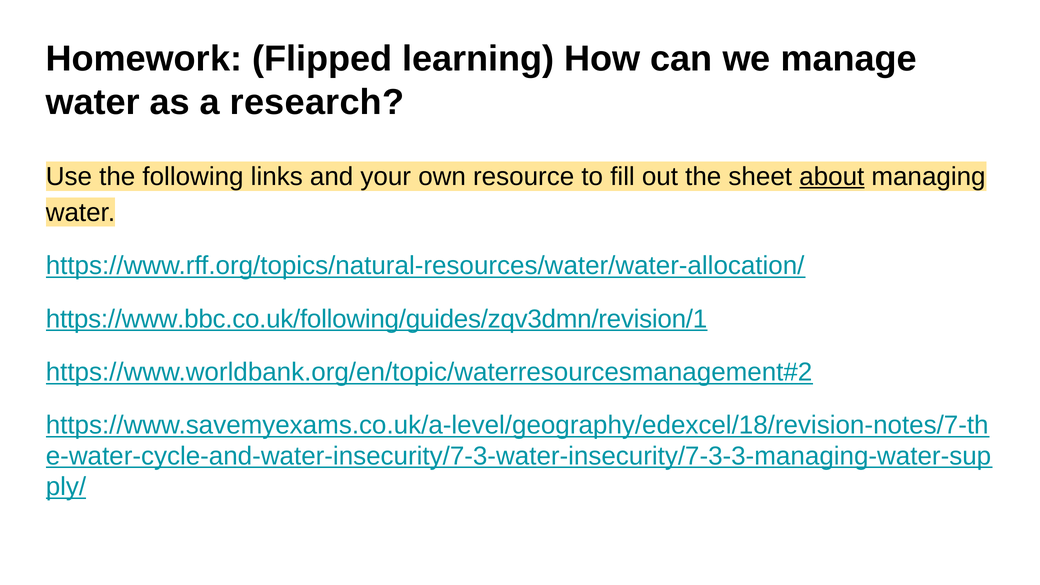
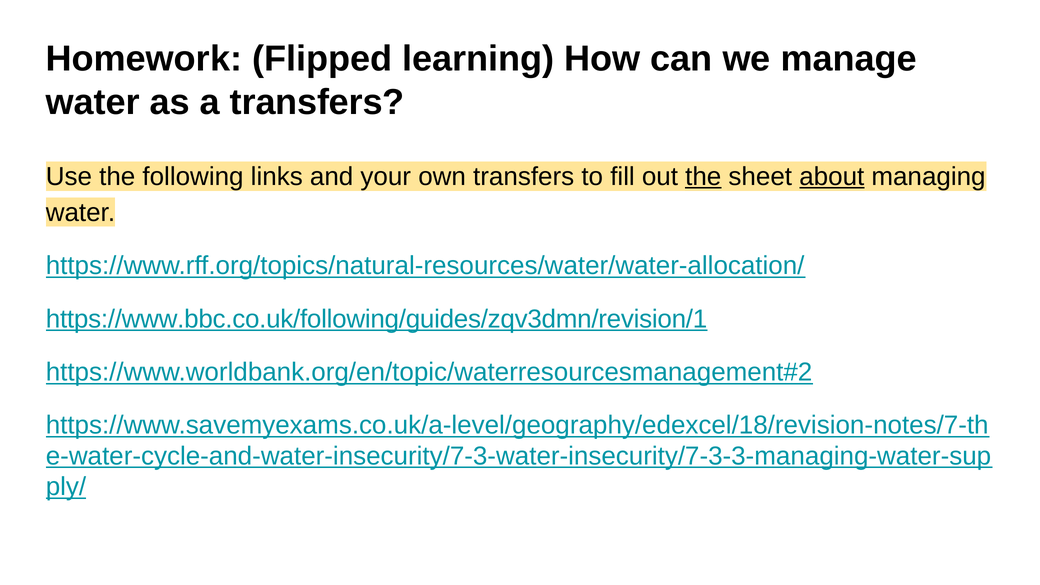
a research: research -> transfers (317, 102)
own resource: resource -> transfers (524, 177)
the underline: none -> present (703, 177)
